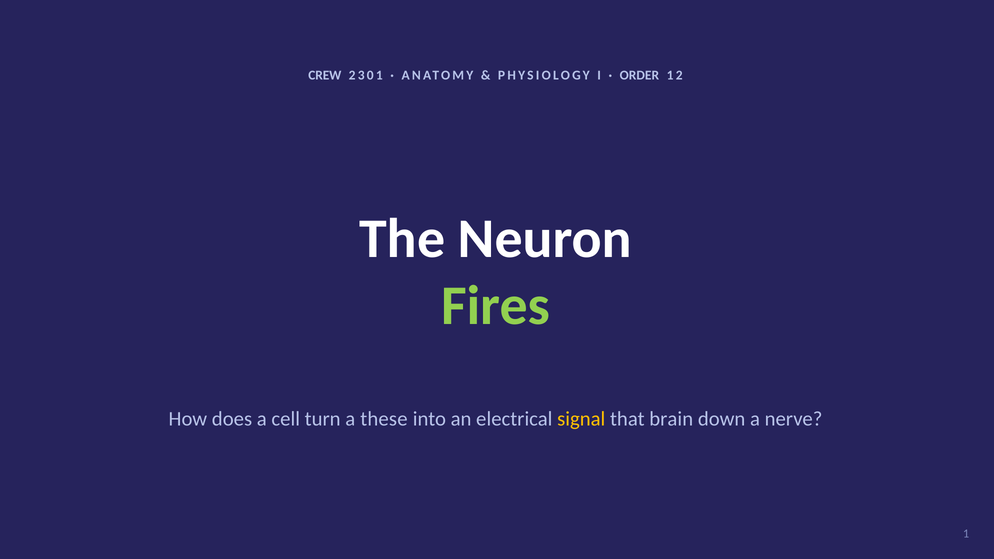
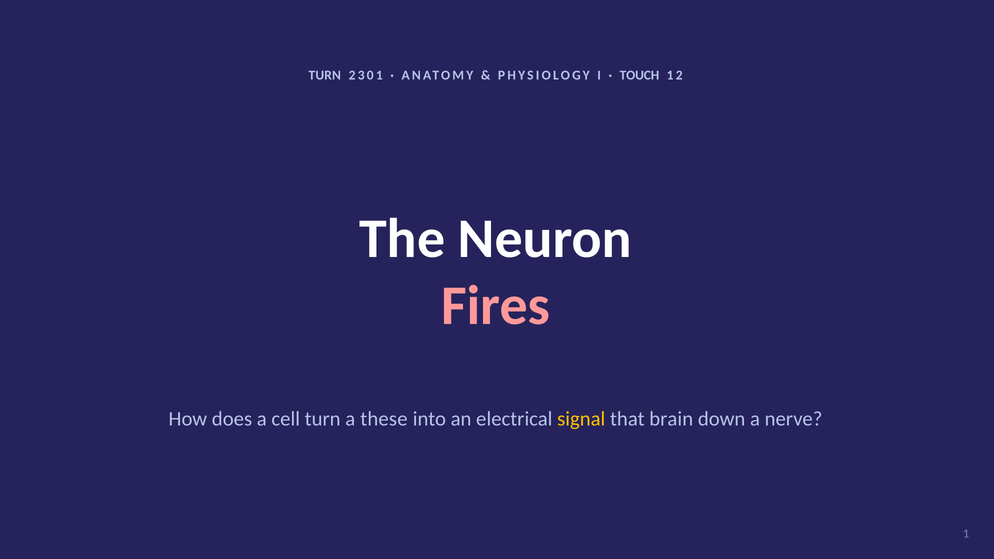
CREW: CREW -> TURN (325, 75)
ORDER: ORDER -> TOUCH (639, 75)
Fires colour: light green -> pink (496, 306)
